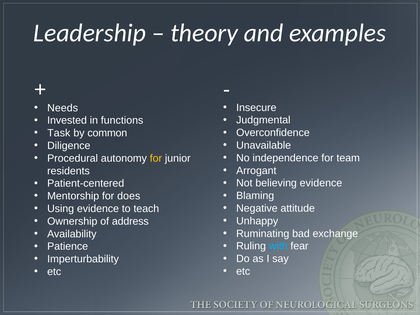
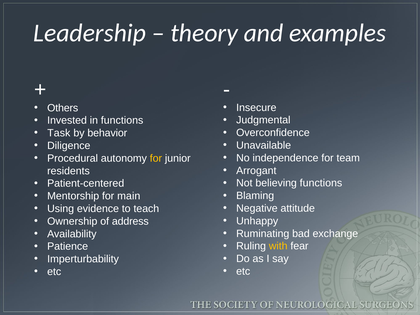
Needs: Needs -> Others (63, 108)
common: common -> behavior (107, 133)
believing evidence: evidence -> functions (321, 183)
does: does -> main (129, 196)
with colour: light blue -> yellow (278, 246)
